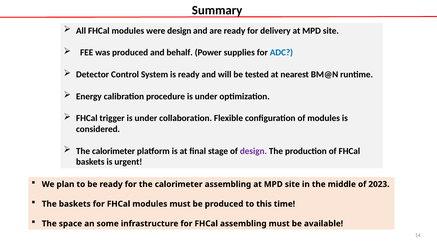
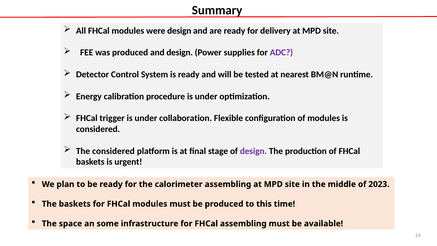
and behalf: behalf -> design (180, 53)
ADC colour: blue -> purple (281, 53)
calorimeter: calorimeter -> considered (113, 151)
